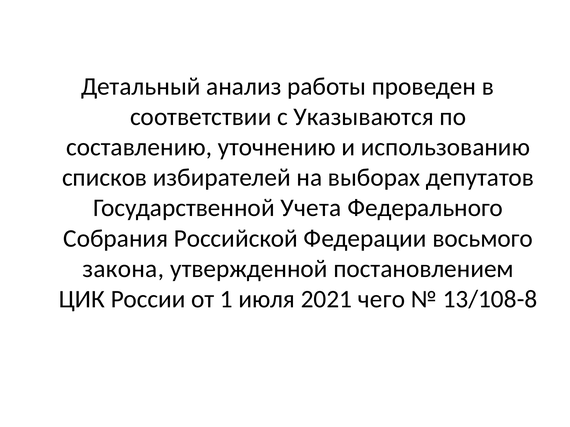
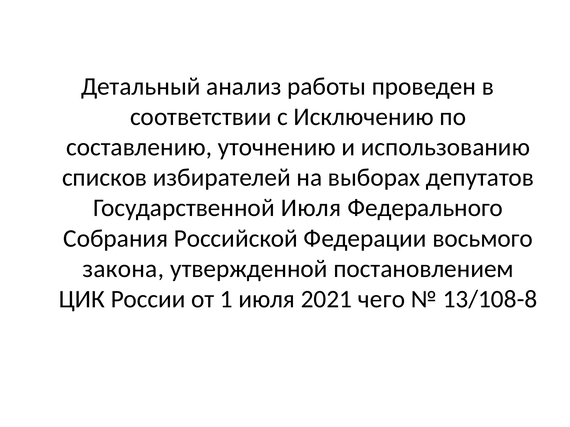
Указываются: Указываются -> Исключению (364, 117)
Государственной Учета: Учета -> Июля (311, 208)
